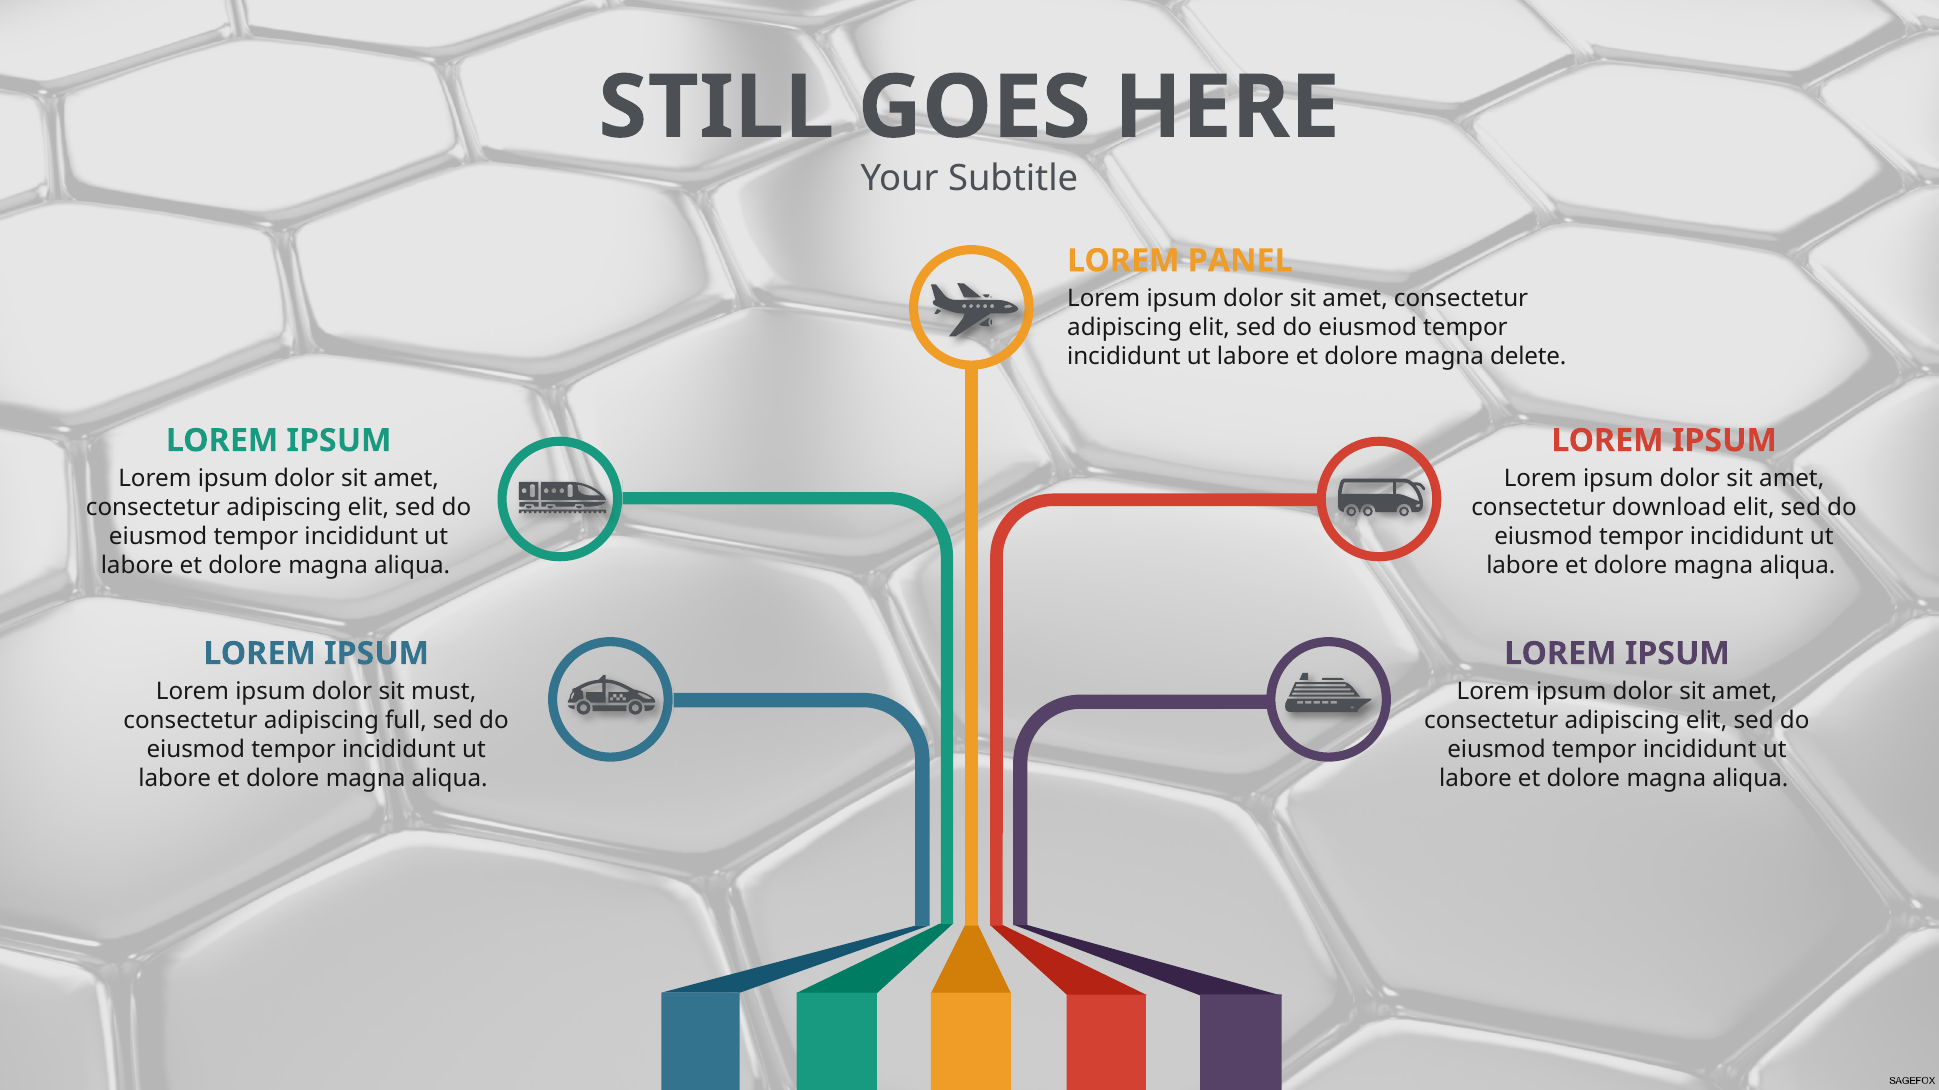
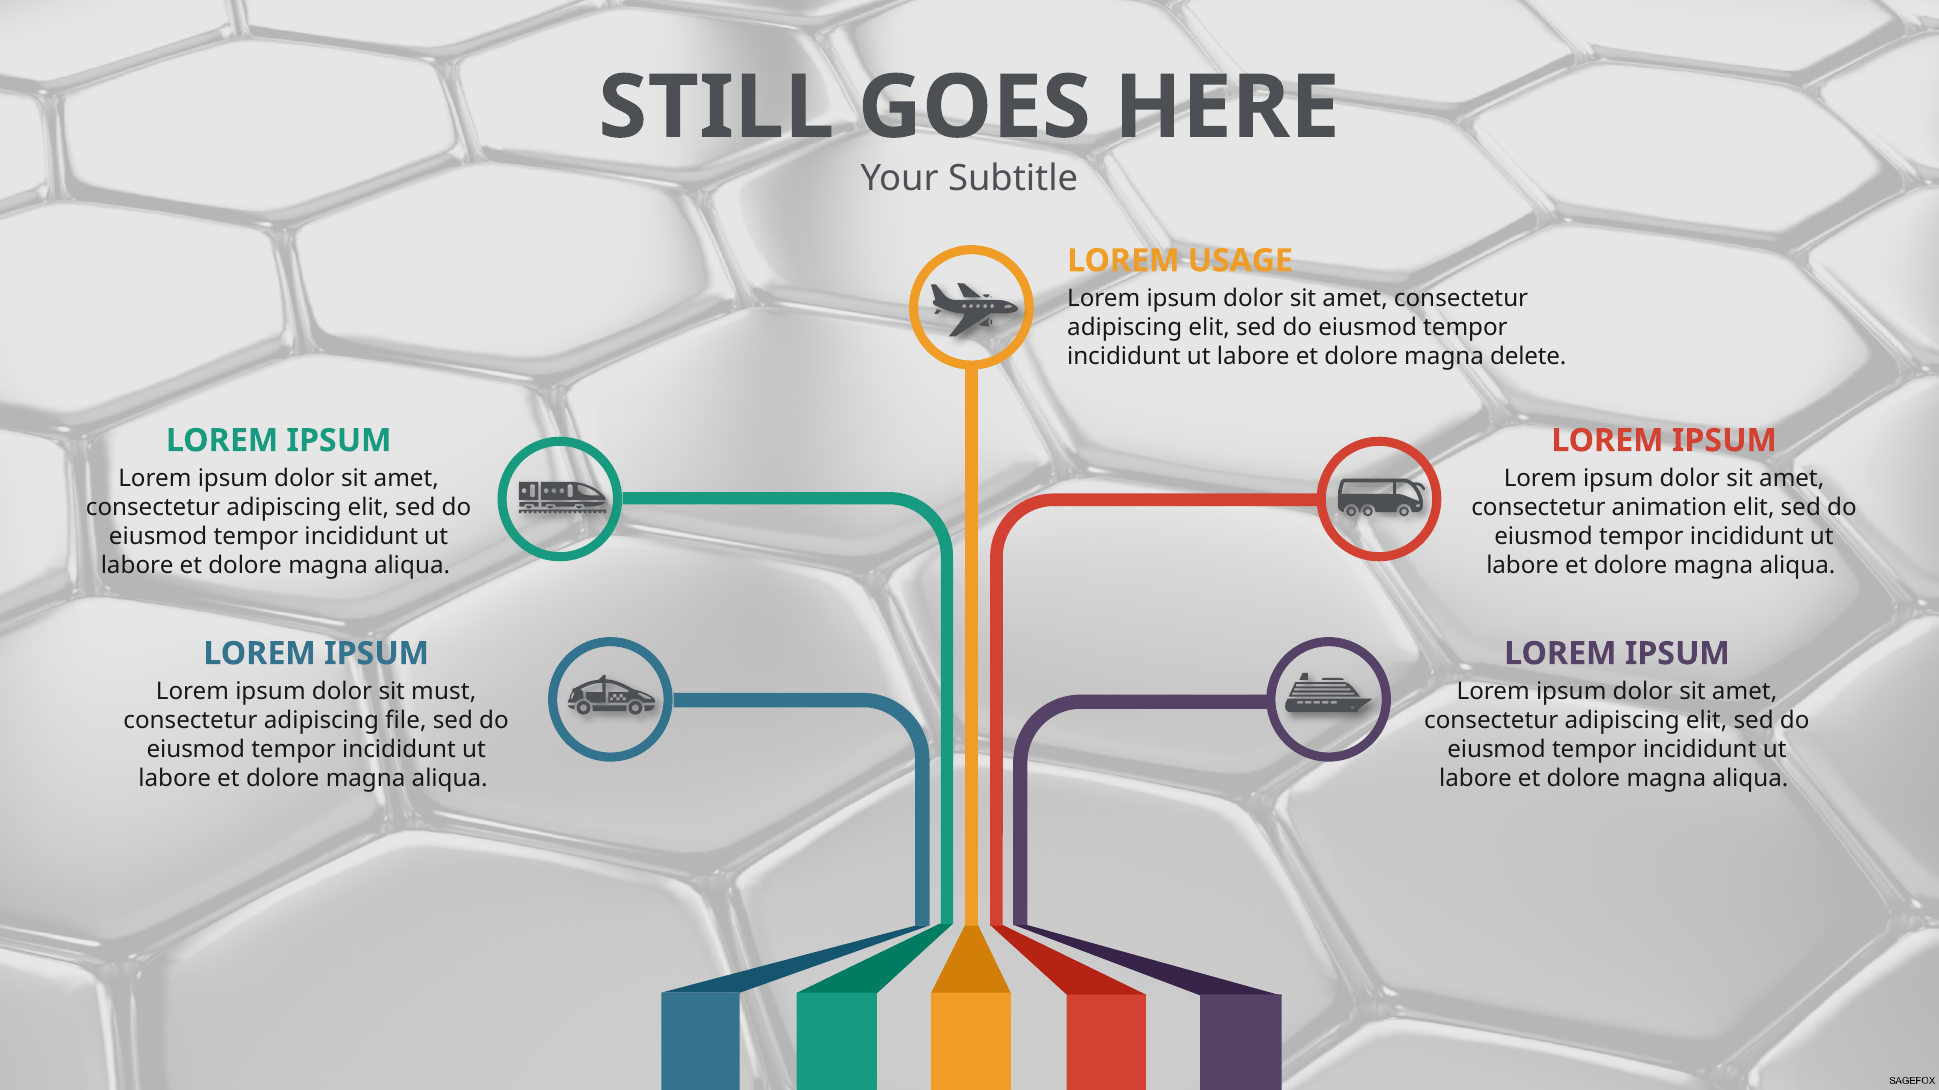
PANEL: PANEL -> USAGE (1240, 261)
download: download -> animation (1669, 508)
full: full -> file (406, 721)
